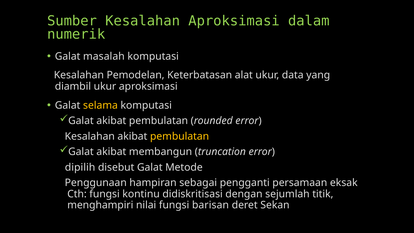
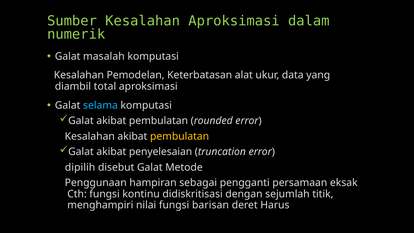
diambil ukur: ukur -> total (105, 86)
selama colour: yellow -> light blue (100, 105)
membangun: membangun -> penyelesaian (161, 152)
Sekan: Sekan -> Harus (275, 205)
